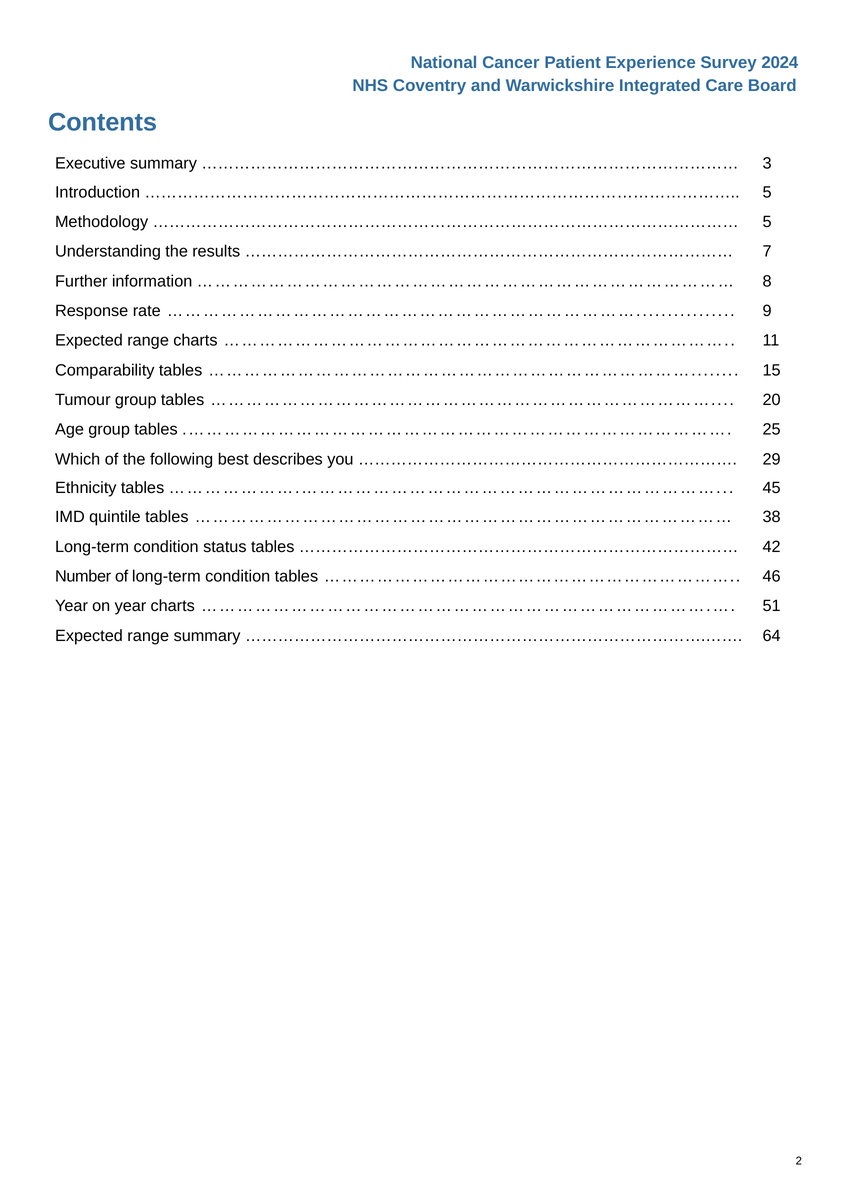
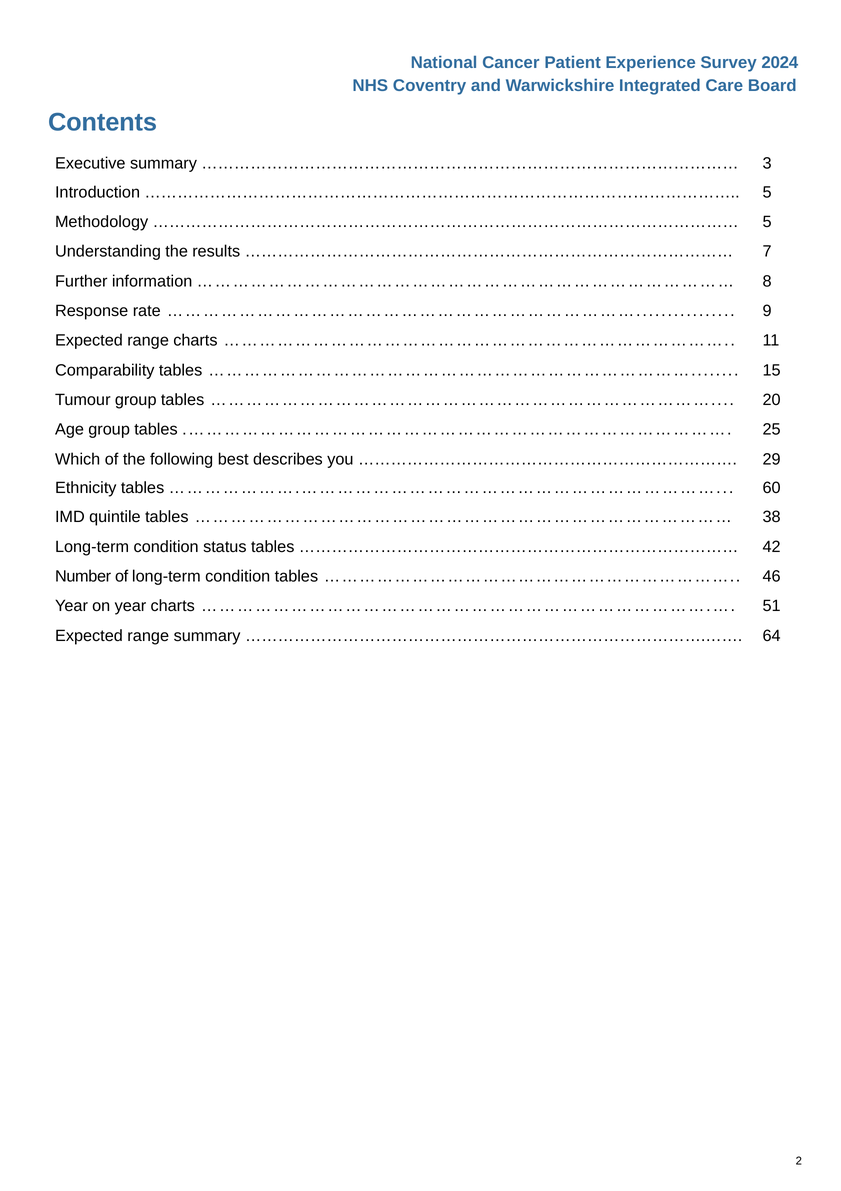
45: 45 -> 60 (772, 488)
